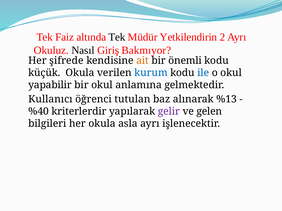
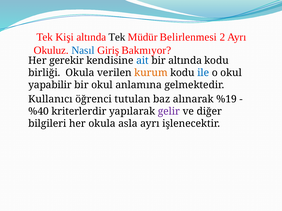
Faiz: Faiz -> Kişi (65, 37)
Yetkilendirin: Yetkilendirin -> Belirlenmesi (188, 37)
Nasıl colour: black -> blue (83, 50)
şifrede: şifrede -> gerekir (67, 61)
ait colour: orange -> blue (142, 61)
bir önemli: önemli -> altında (185, 61)
küçük: küçük -> birliği (44, 73)
kurum colour: blue -> orange (151, 73)
%13: %13 -> %19 (227, 99)
gelen: gelen -> diğer (209, 112)
